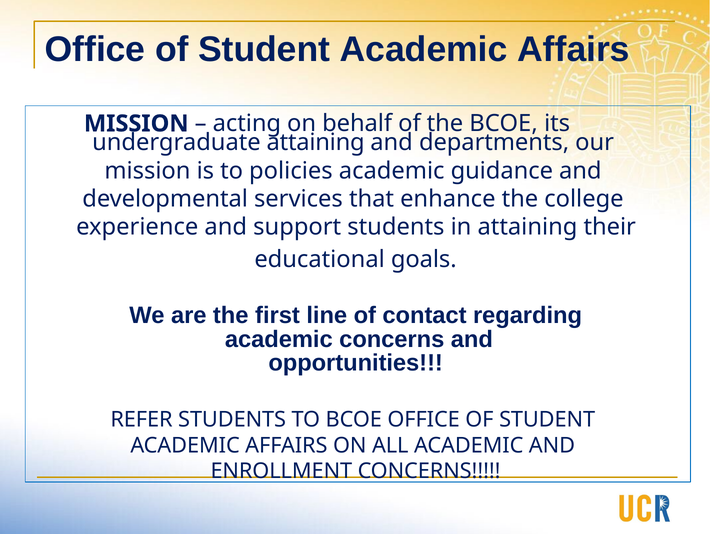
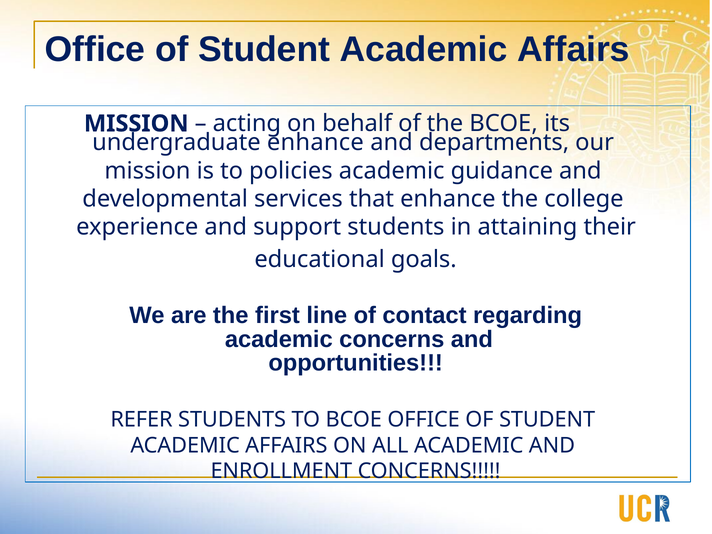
undergraduate attaining: attaining -> enhance (315, 143)
